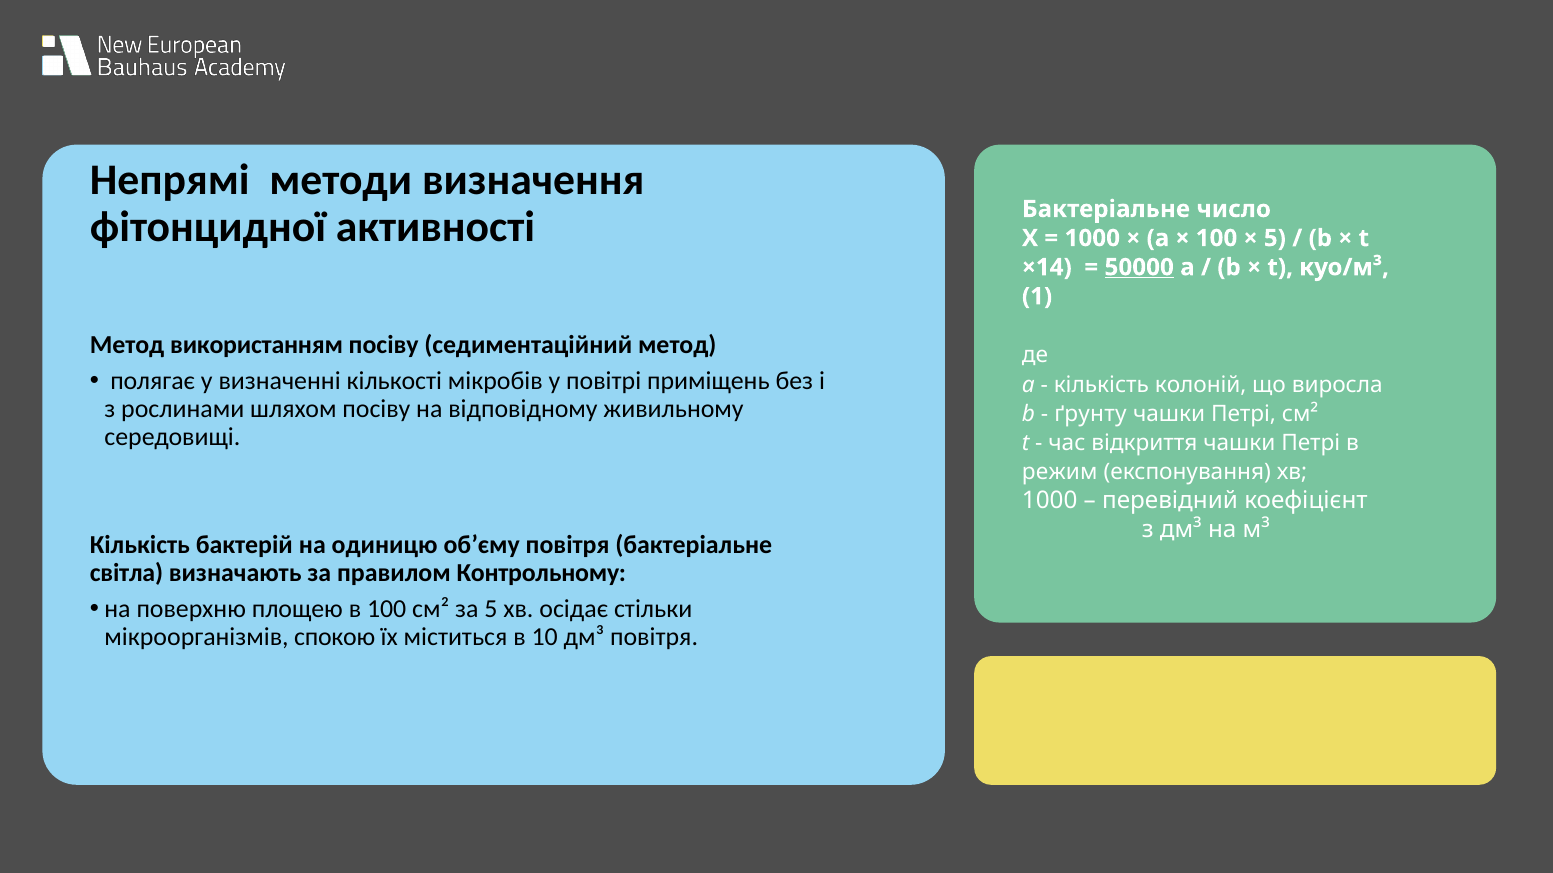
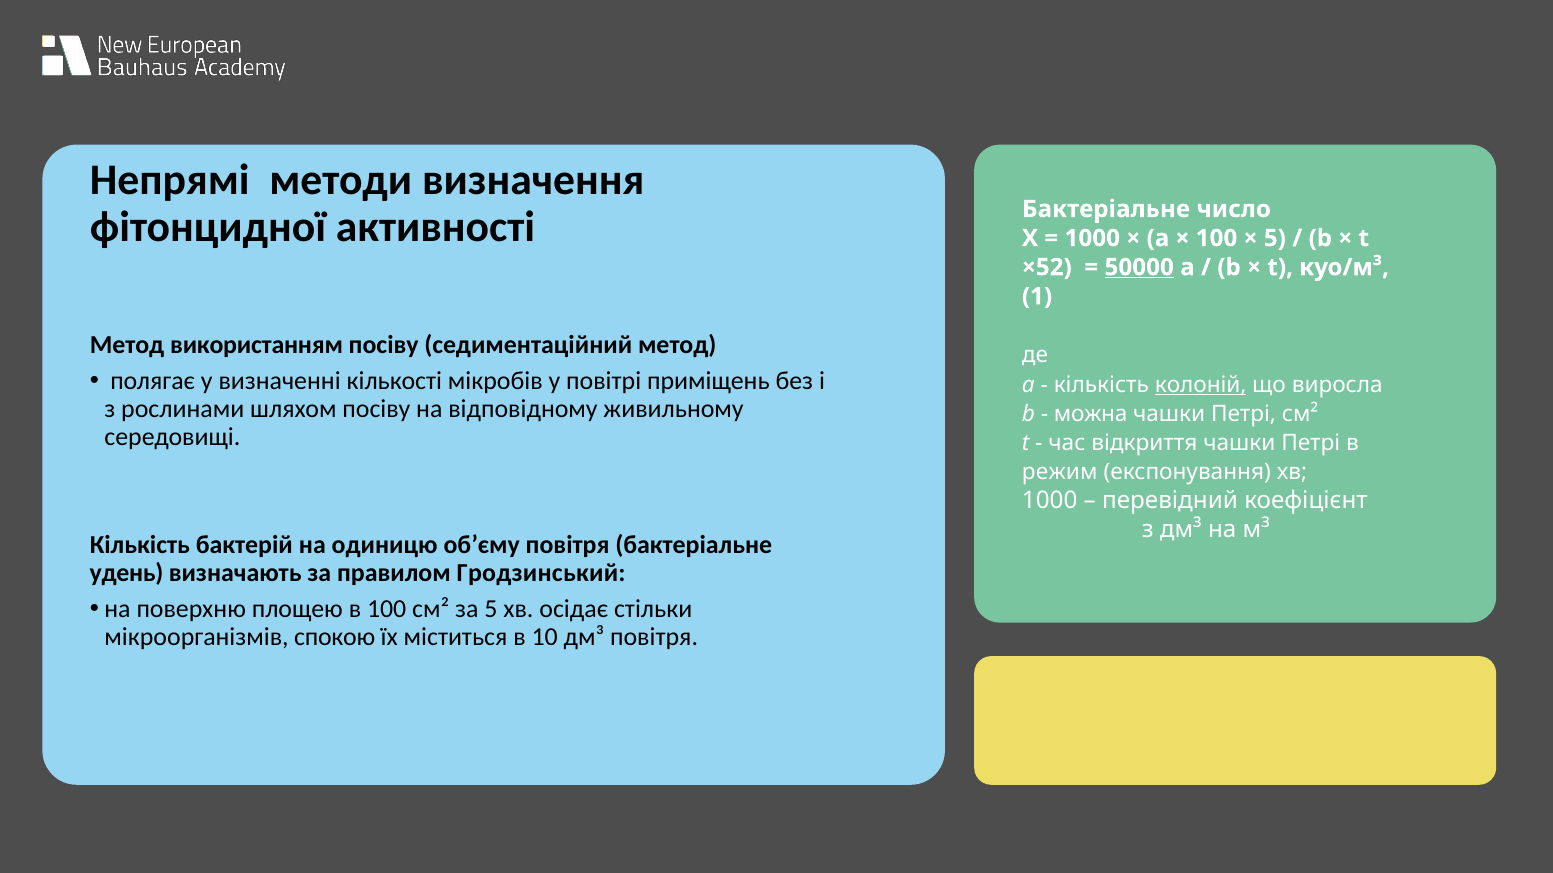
×14: ×14 -> ×52 (1047, 267)
колоній underline: none -> present (1201, 385)
ґрунту: ґрунту -> можна (1091, 414)
світла: світла -> удень (127, 573)
Контрольному: Контрольному -> Гродзинський (541, 573)
